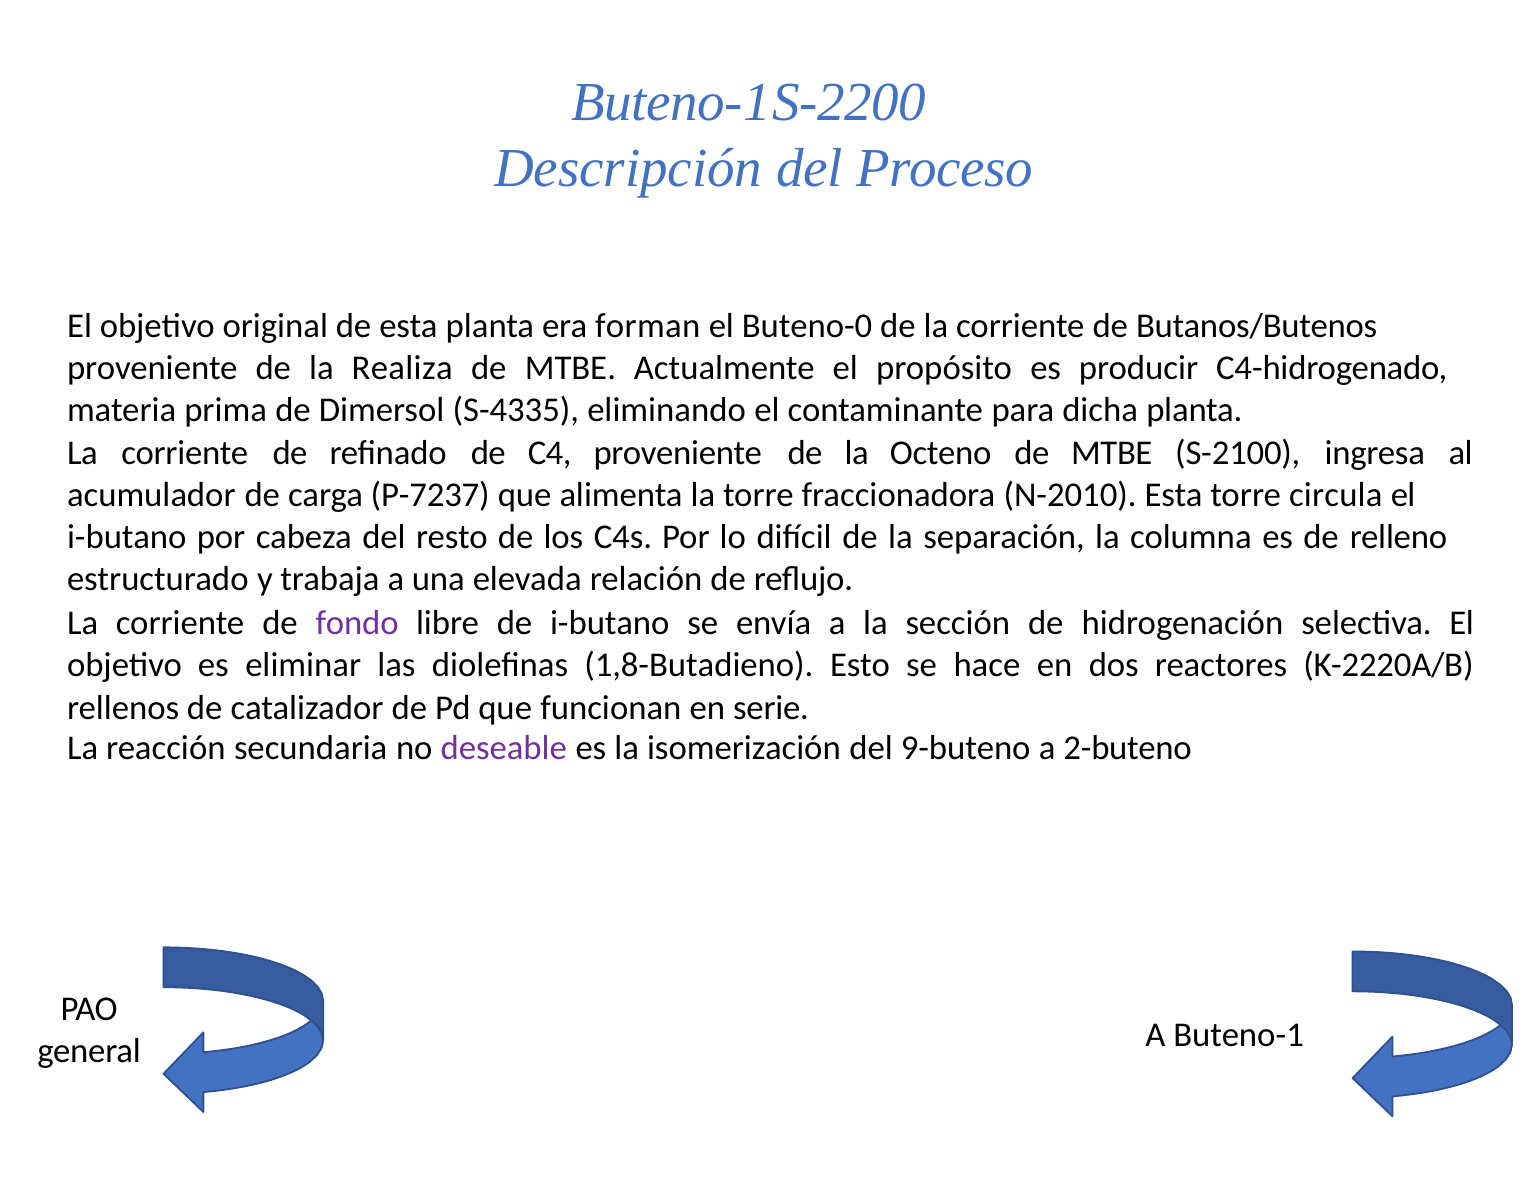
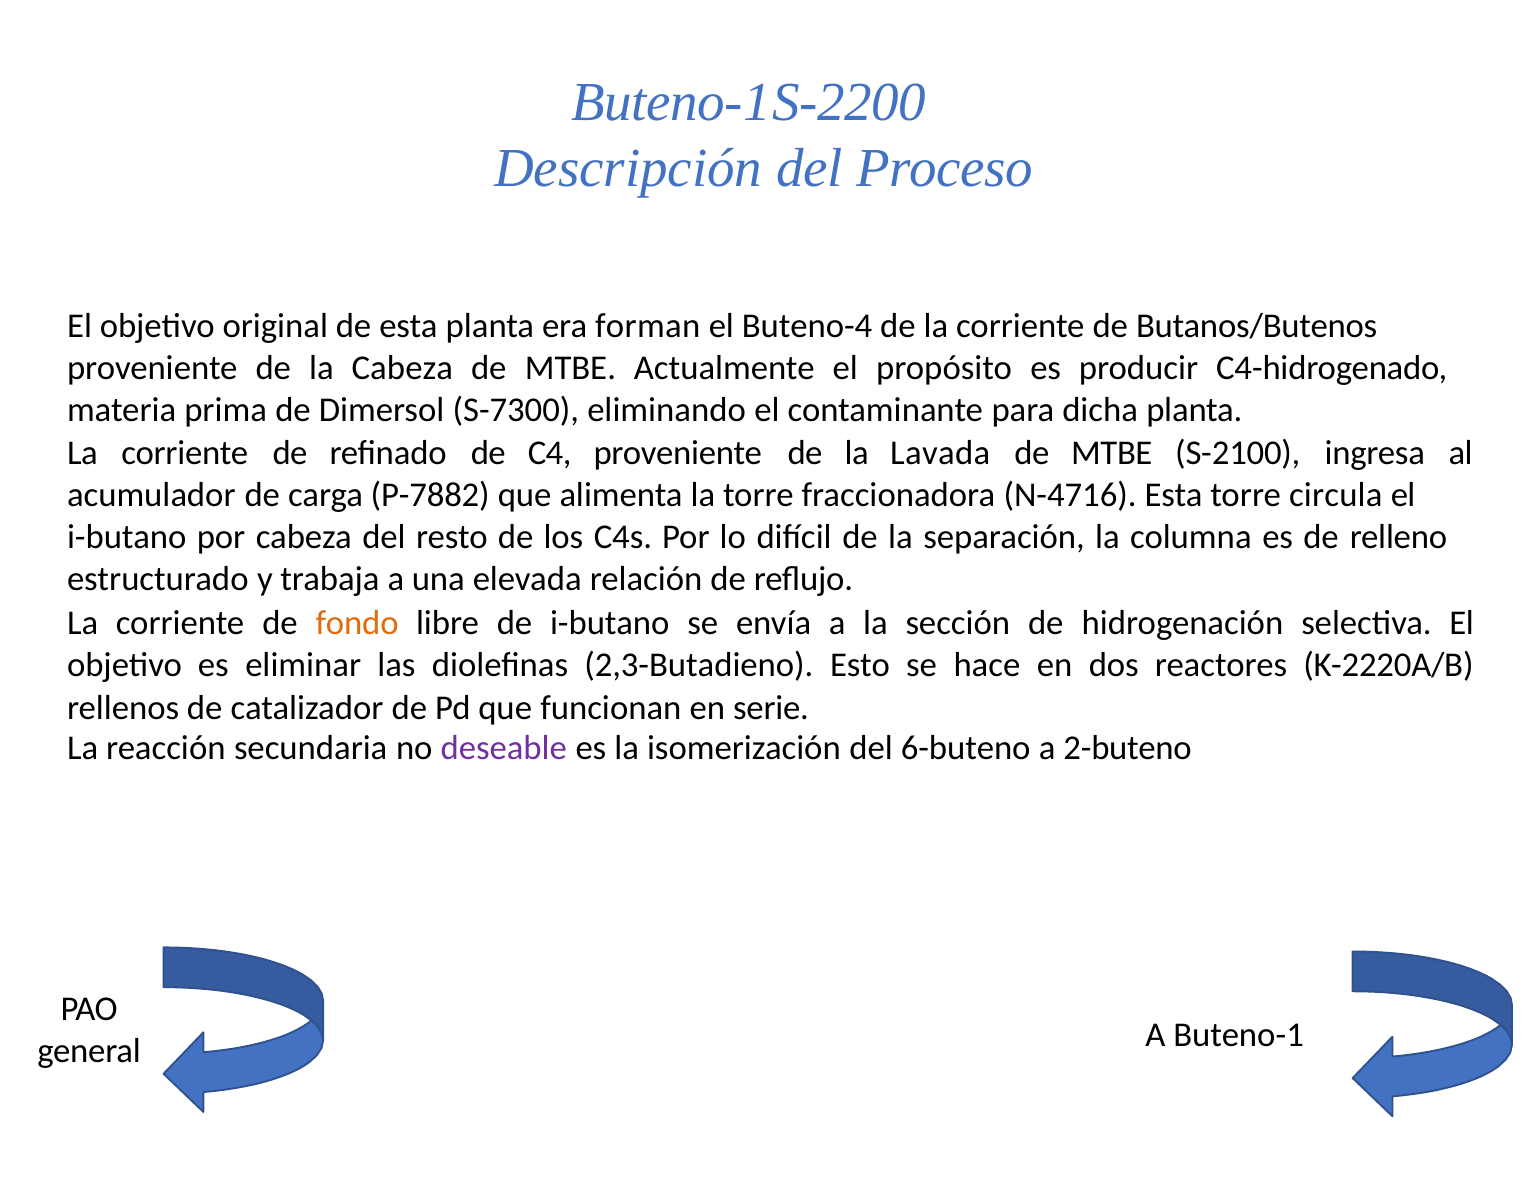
Buteno-0: Buteno-0 -> Buteno-4 (807, 327)
la Realiza: Realiza -> Cabeza (402, 369)
S-4335: S-4335 -> S-7300 (516, 411)
Octeno: Octeno -> Lavada (940, 453)
P-7237: P-7237 -> P-7882 (430, 495)
N-2010: N-2010 -> N-4716 (1070, 495)
fondo colour: purple -> orange (357, 623)
1,8-Butadieno: 1,8-Butadieno -> 2,3-Butadieno (699, 665)
9-buteno: 9-buteno -> 6-buteno (966, 749)
